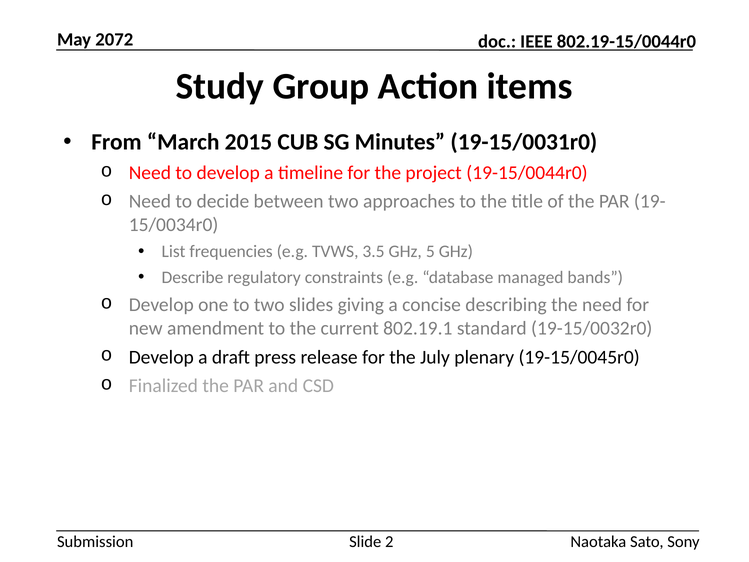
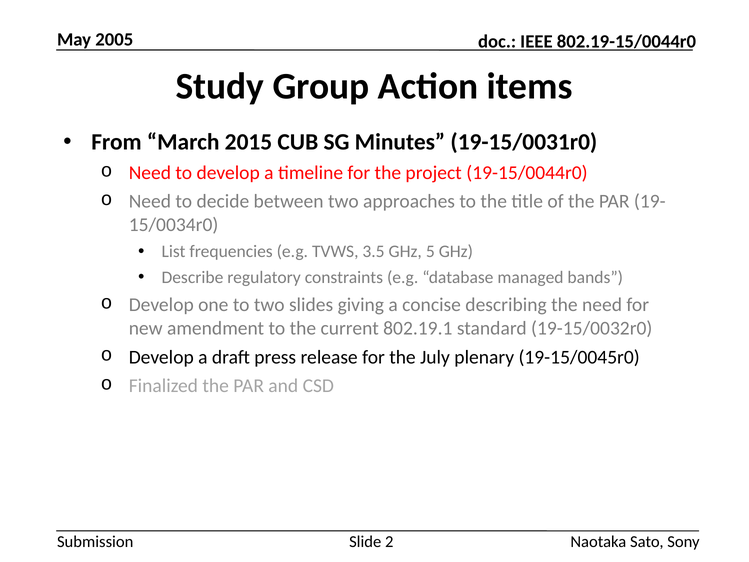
2072: 2072 -> 2005 (114, 40)
